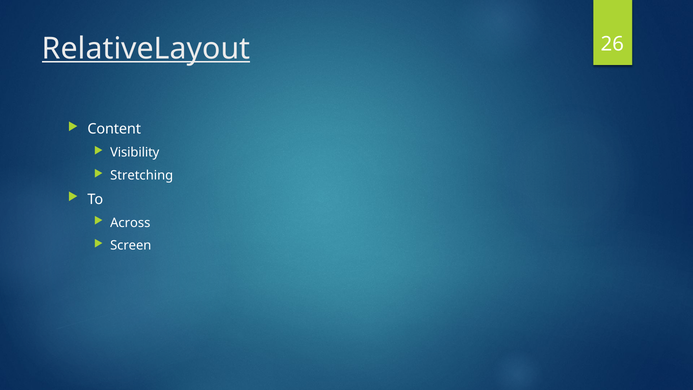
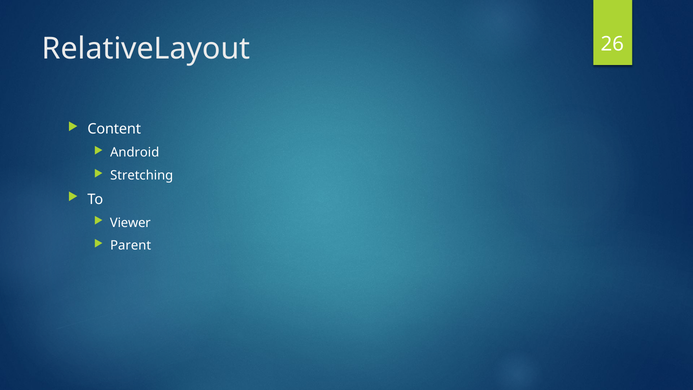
RelativeLayout underline: present -> none (146, 49)
Visibility: Visibility -> Android (135, 153)
Across: Across -> Viewer (130, 223)
Screen: Screen -> Parent (131, 246)
